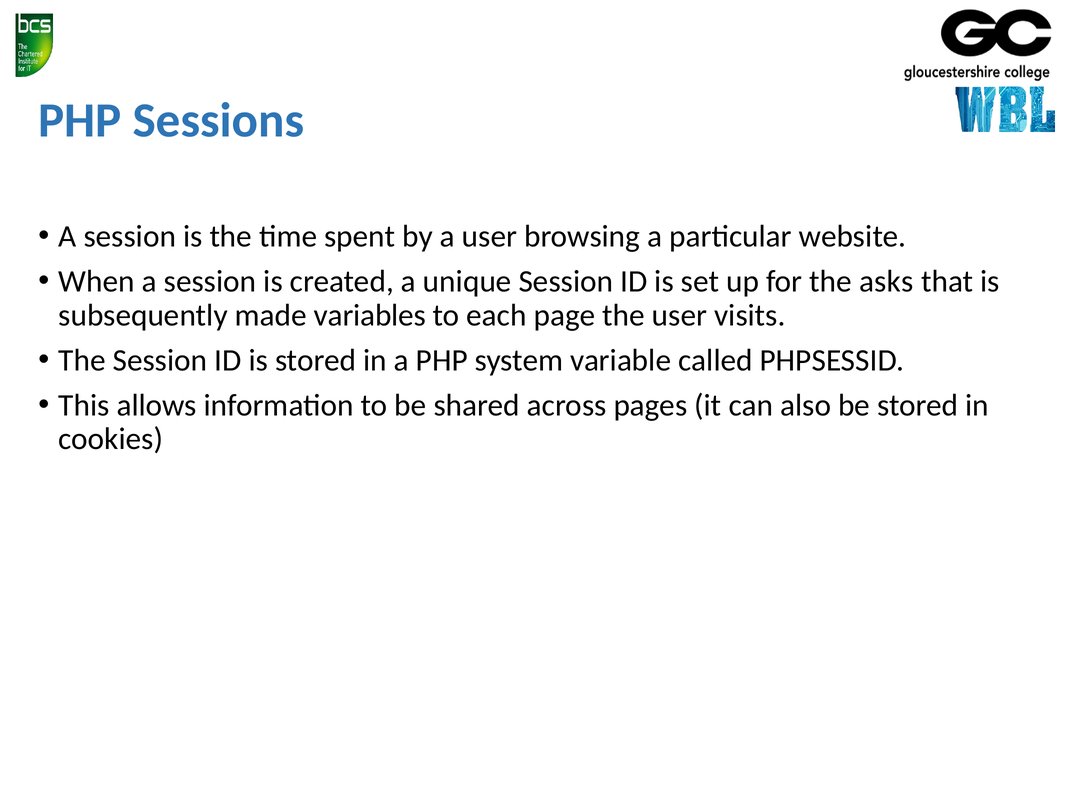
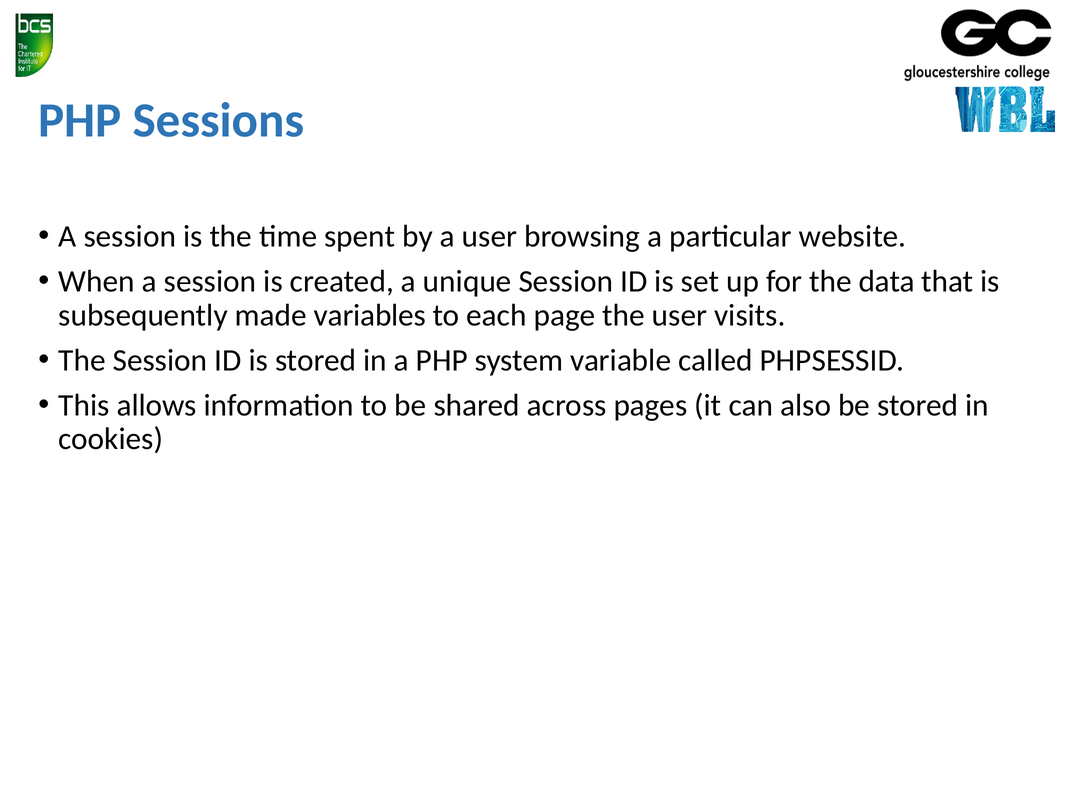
asks: asks -> data (887, 282)
